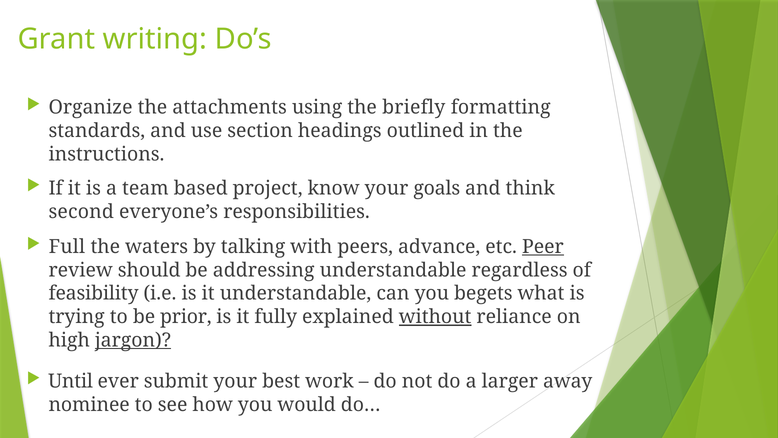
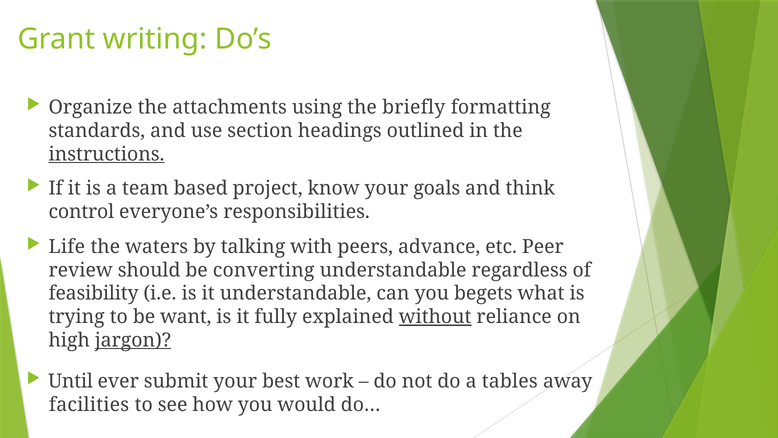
instructions underline: none -> present (106, 154)
second: second -> control (81, 212)
Full: Full -> Life (67, 247)
Peer underline: present -> none (543, 247)
addressing: addressing -> converting (264, 270)
prior: prior -> want (186, 317)
larger: larger -> tables (510, 381)
nominee: nominee -> facilities (89, 404)
